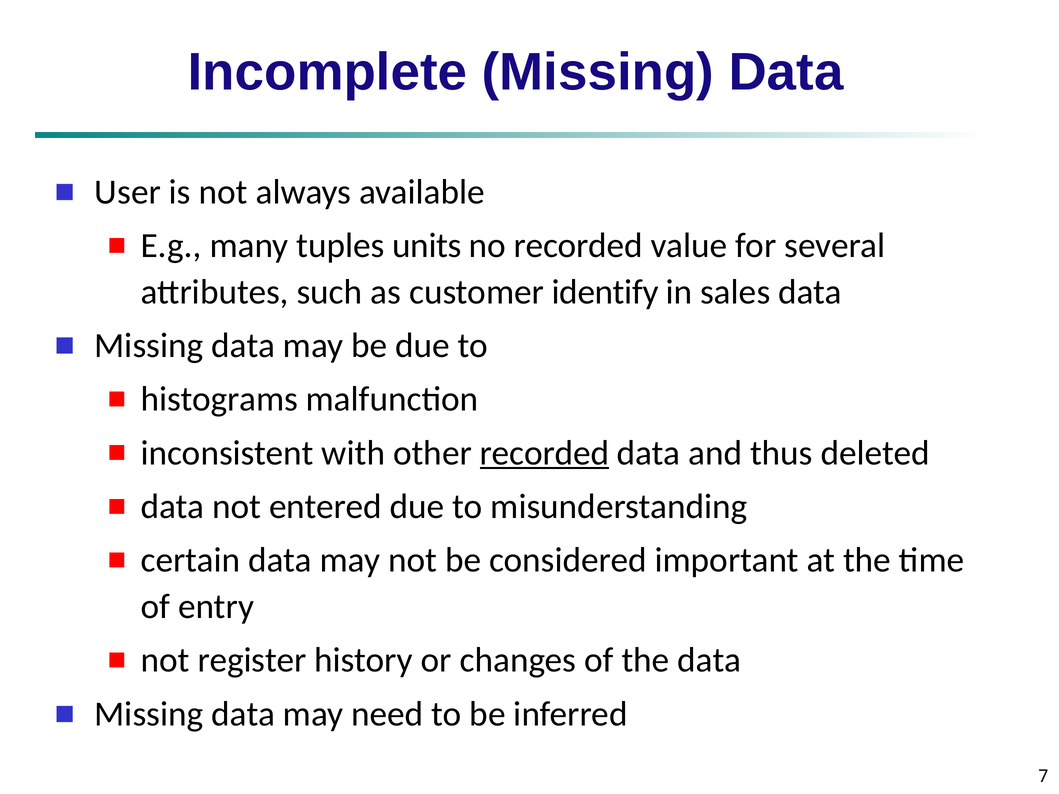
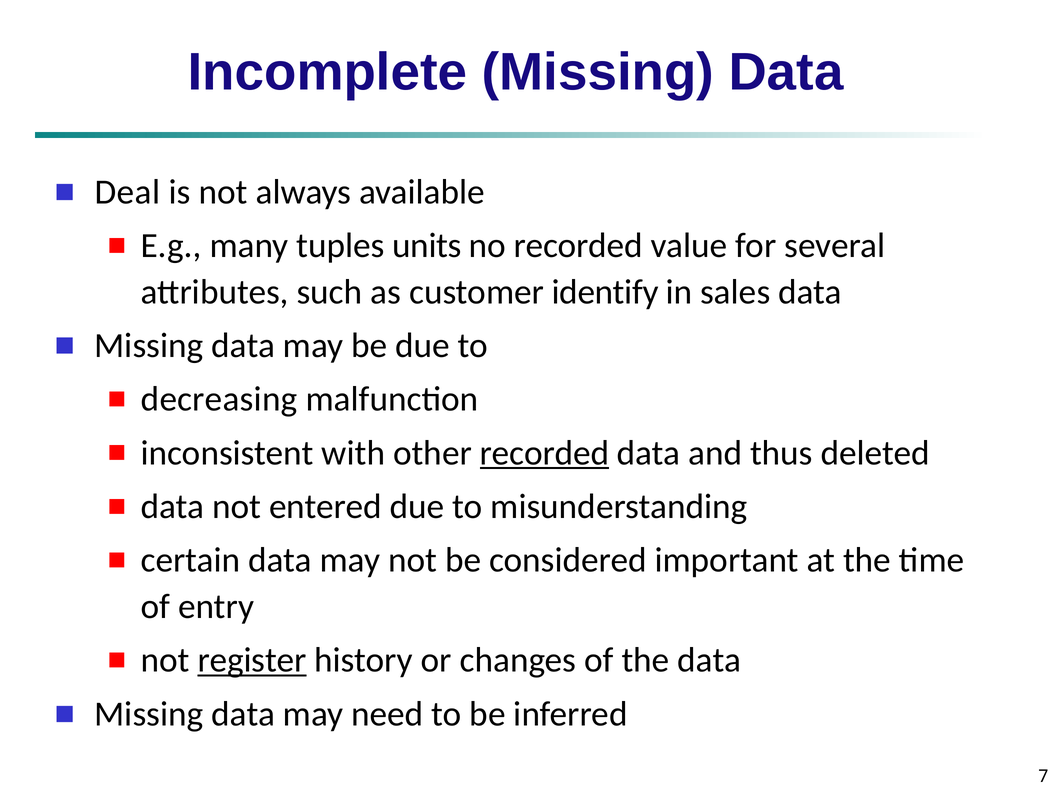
User: User -> Deal (128, 192)
histograms: histograms -> decreasing (219, 399)
register underline: none -> present (252, 660)
